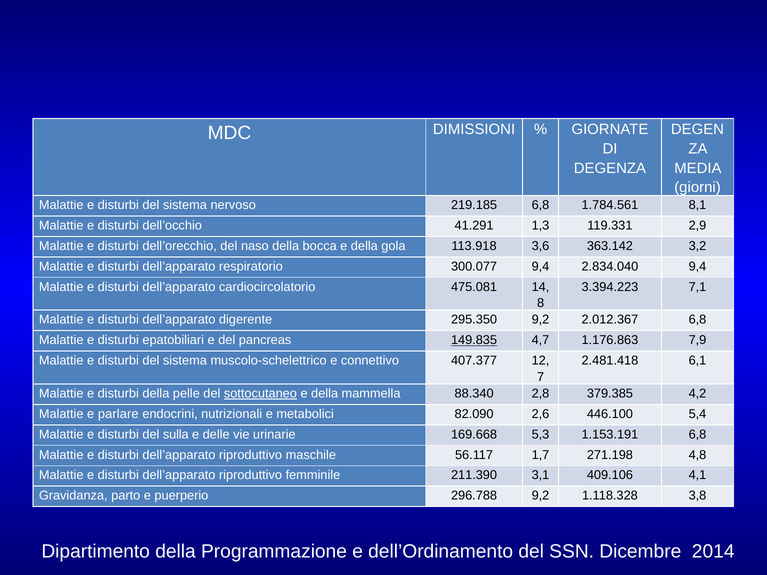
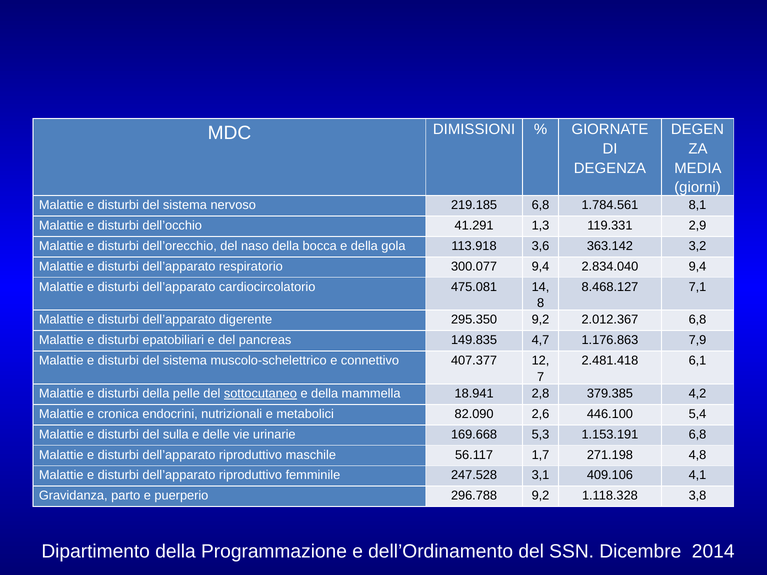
3.394.223: 3.394.223 -> 8.468.127 (610, 287)
149.835 underline: present -> none (474, 340)
88.340: 88.340 -> 18.941 (474, 394)
parlare: parlare -> cronica (118, 414)
211.390: 211.390 -> 247.528 (474, 475)
